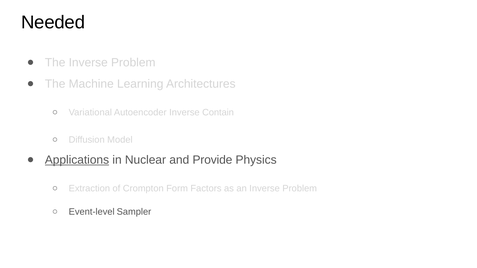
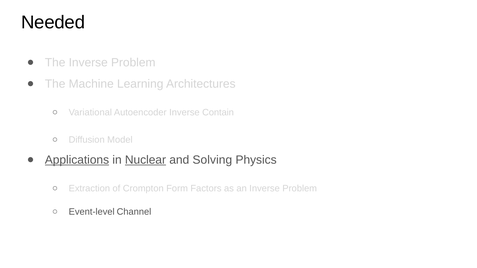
Nuclear underline: none -> present (145, 160)
Provide: Provide -> Solving (212, 160)
Sampler: Sampler -> Channel (134, 212)
